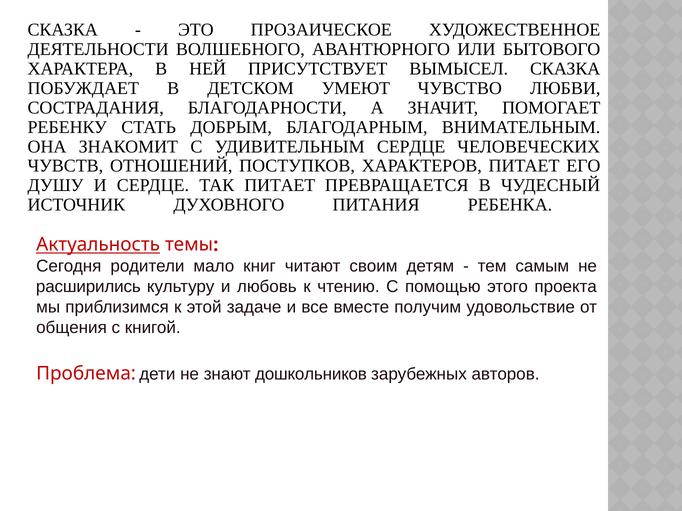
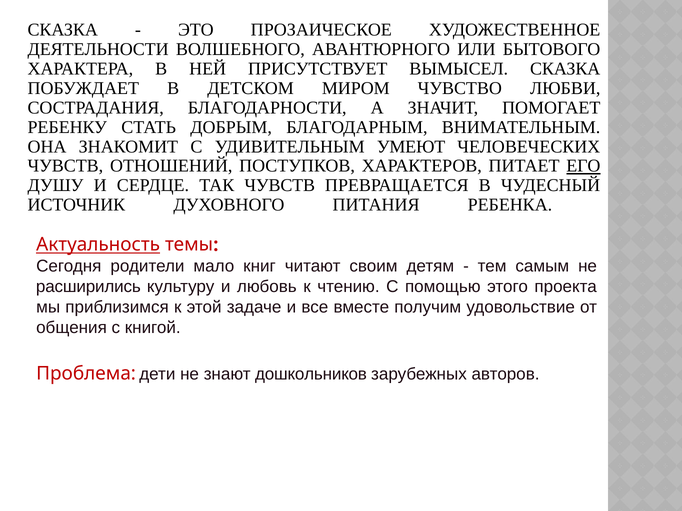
УМЕЮТ: УМЕЮТ -> МИРОМ (356, 88)
УДИВИТЕЛЬНЫМ СЕРДЦЕ: СЕРДЦЕ -> УМЕЮТ (411, 147)
ЕГО underline: none -> present (583, 166)
ТАК ПИТАЕТ: ПИТАЕТ -> ЧУВСТВ (280, 186)
